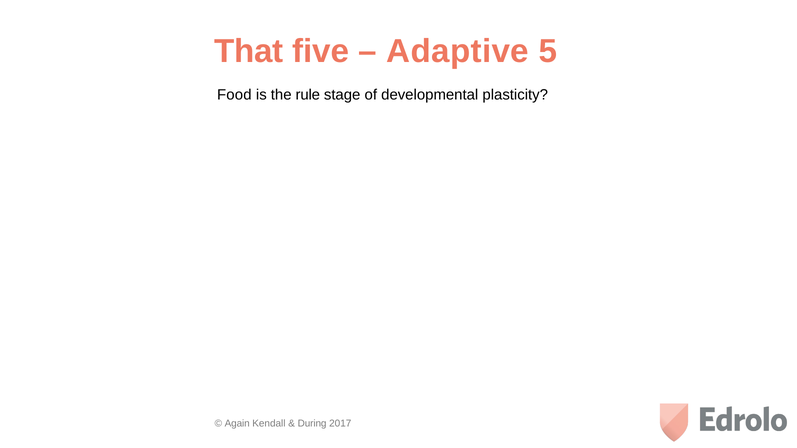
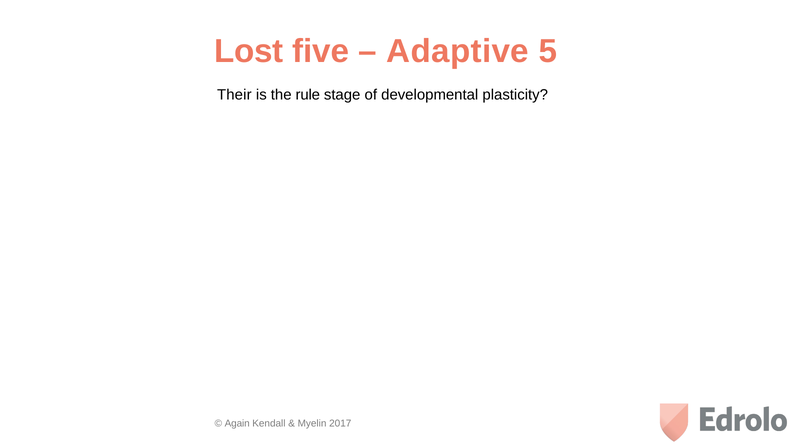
That: That -> Lost (249, 51)
Food: Food -> Their (234, 95)
During: During -> Myelin (312, 424)
